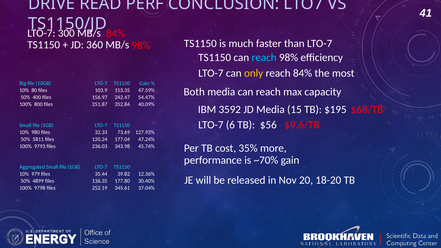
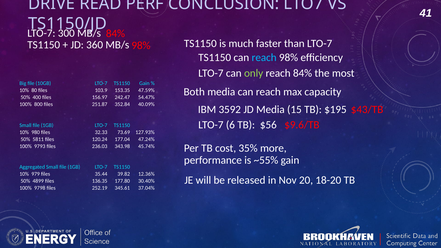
only colour: yellow -> light green (254, 73)
$68/TB: $68/TB -> $43/TB (367, 109)
~70%: ~70% -> ~55% (266, 160)
